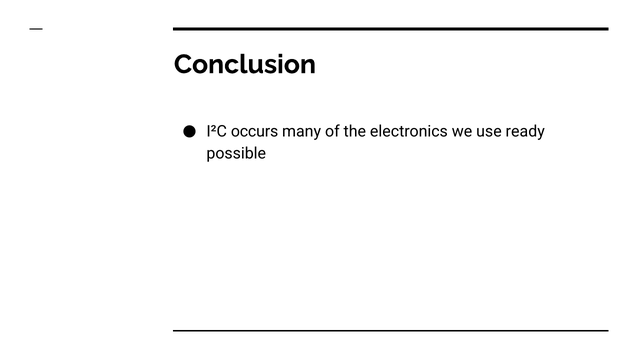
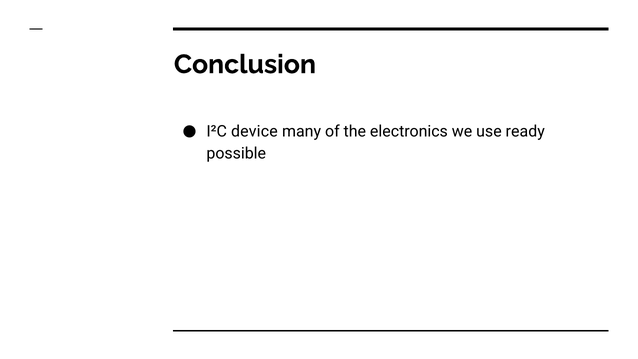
occurs: occurs -> device (254, 131)
